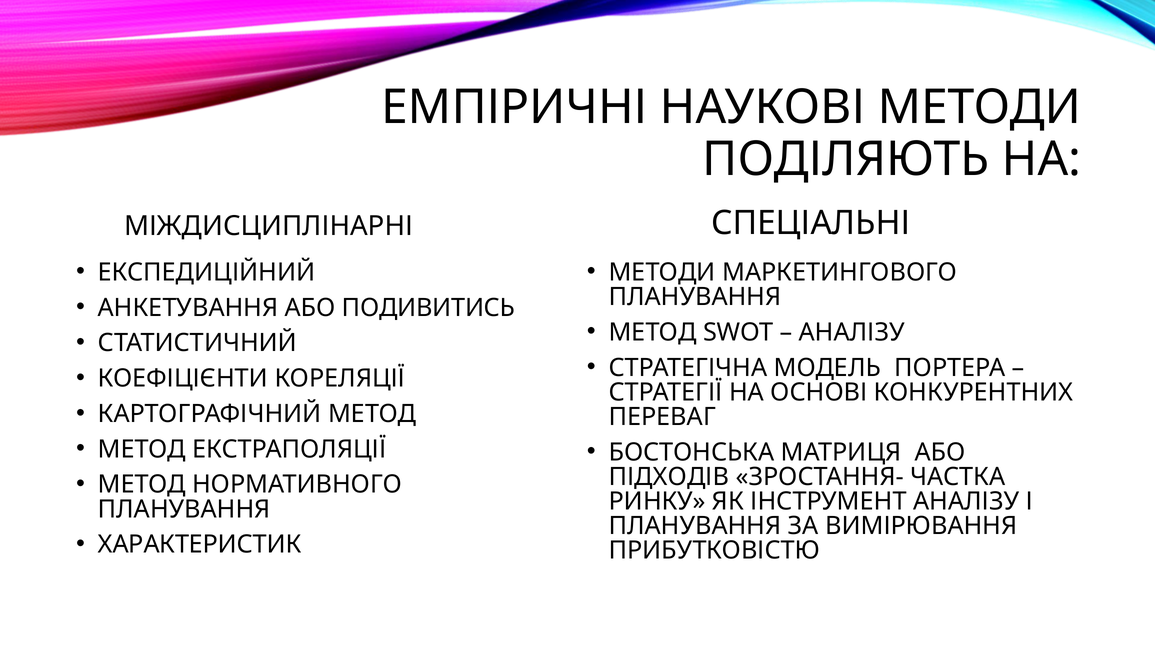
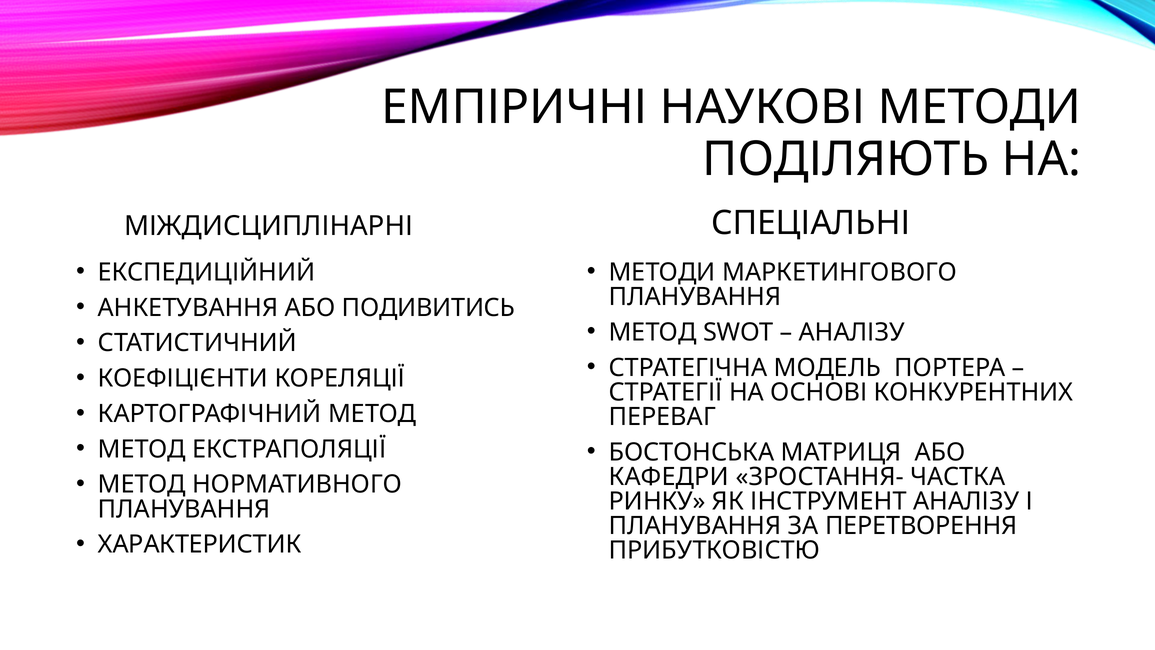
ПІДХОДІВ: ПІДХОДІВ -> КАФЕДРИ (669, 477)
ВИМІРЮВАННЯ: ВИМІРЮВАННЯ -> ПЕРЕТВОРЕННЯ (921, 526)
